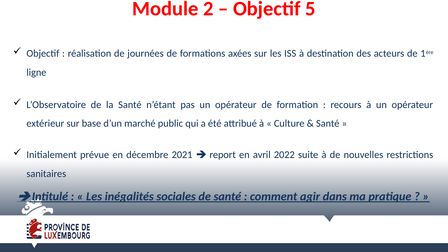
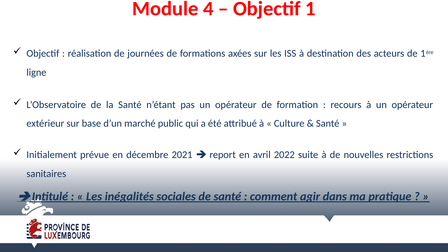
2: 2 -> 4 (208, 9)
5: 5 -> 1 (310, 9)
